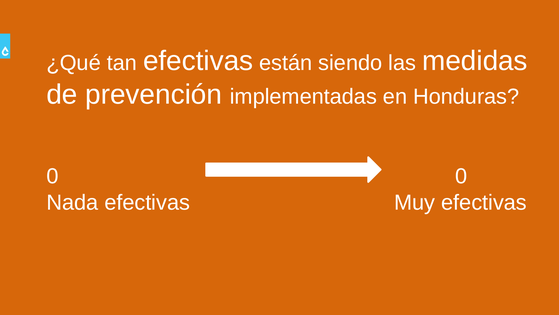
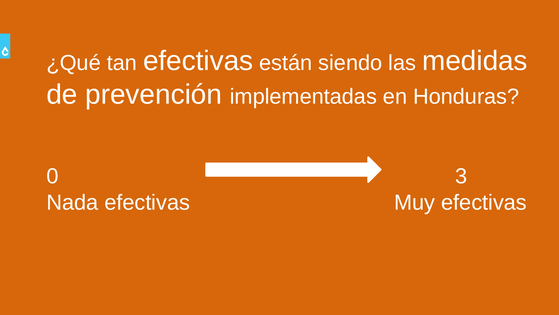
0 0: 0 -> 3 (461, 176)
